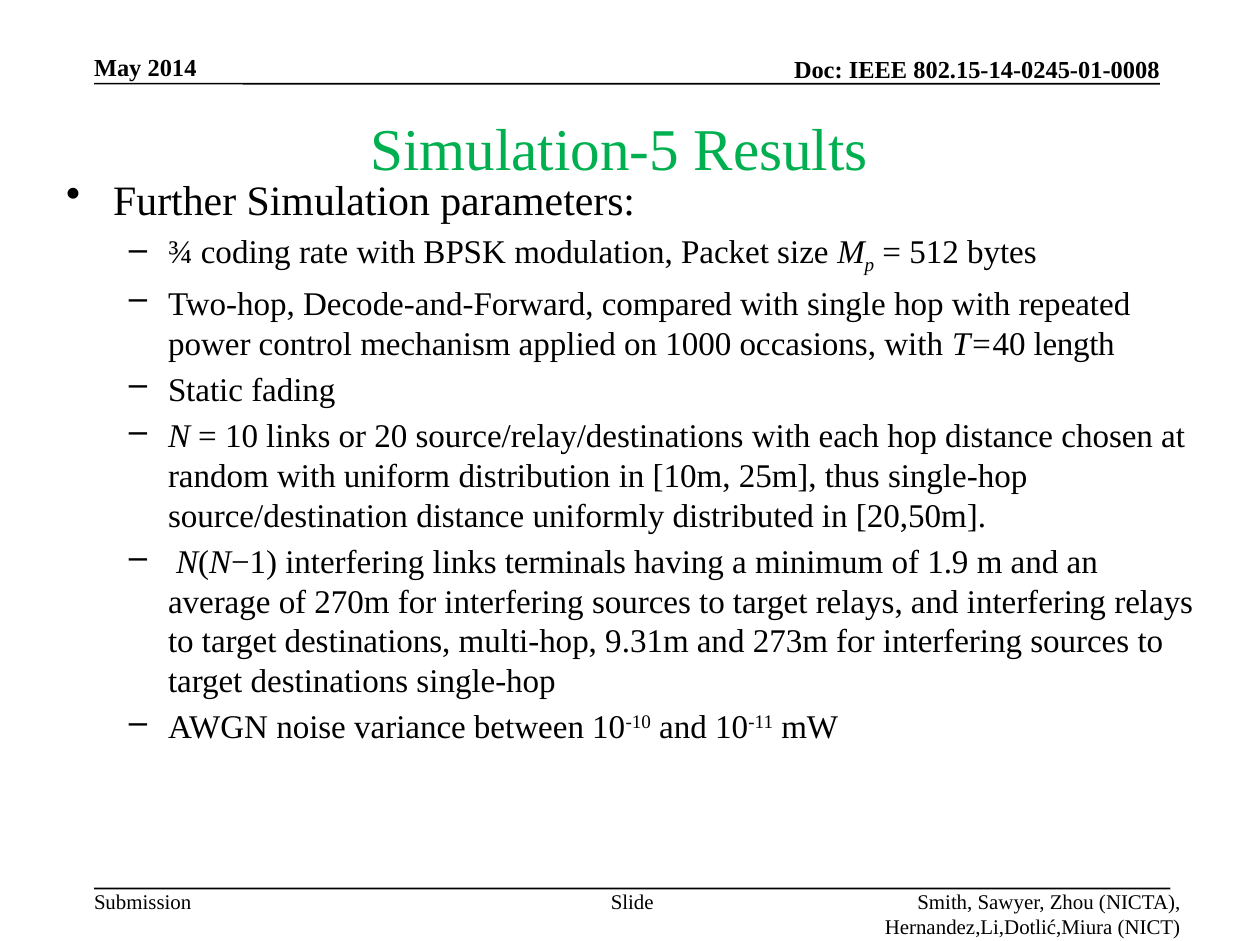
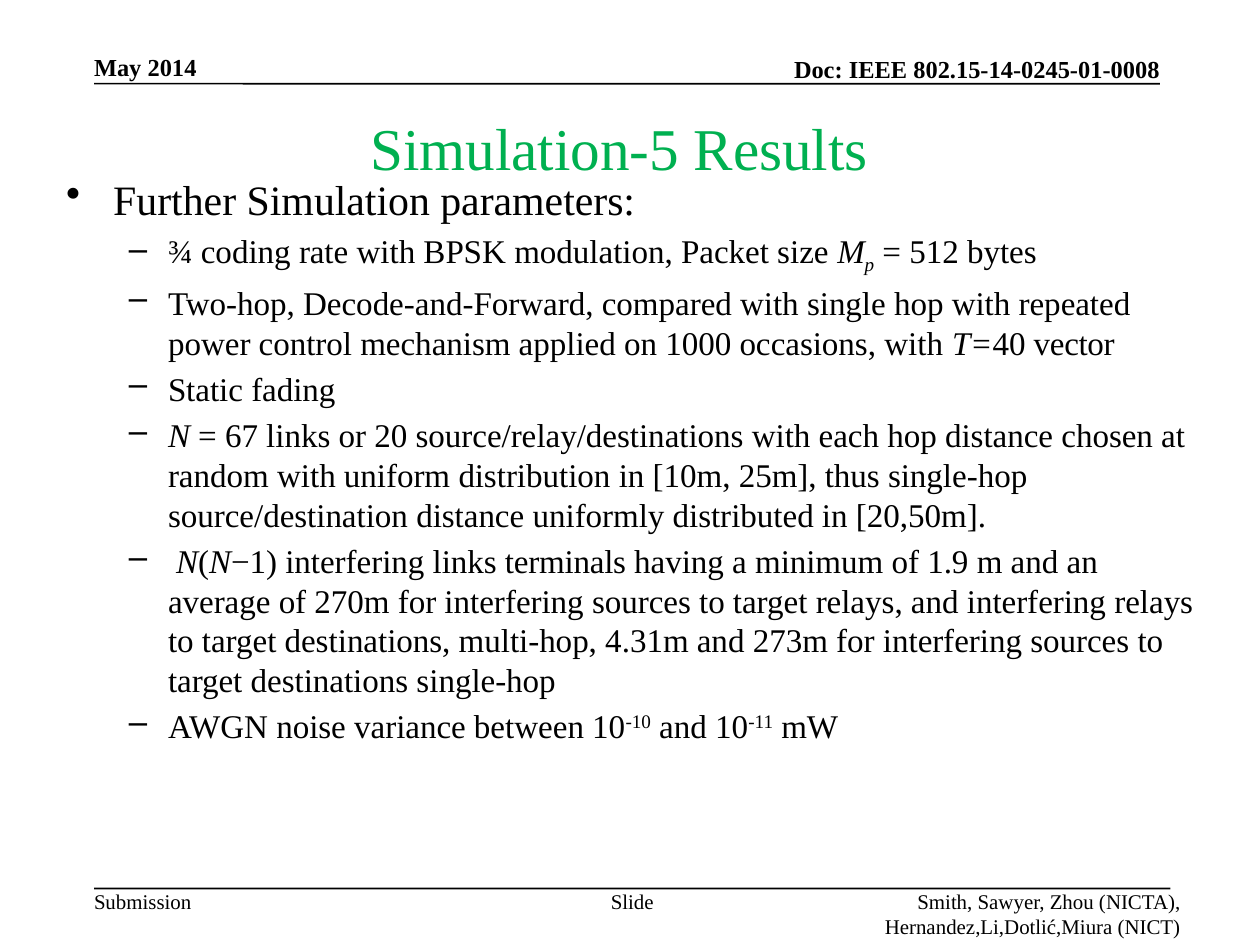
length: length -> vector (1074, 344)
10: 10 -> 67 (242, 437)
9.31m: 9.31m -> 4.31m (647, 642)
